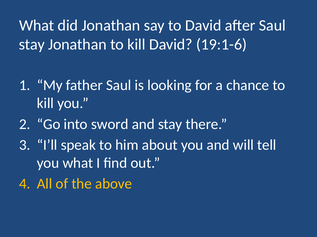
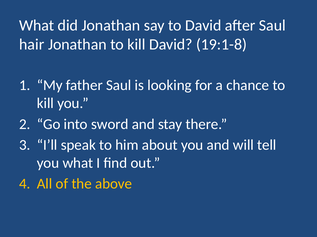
stay: stay -> hair (32, 44)
19:1-6: 19:1-6 -> 19:1-8 (222, 44)
